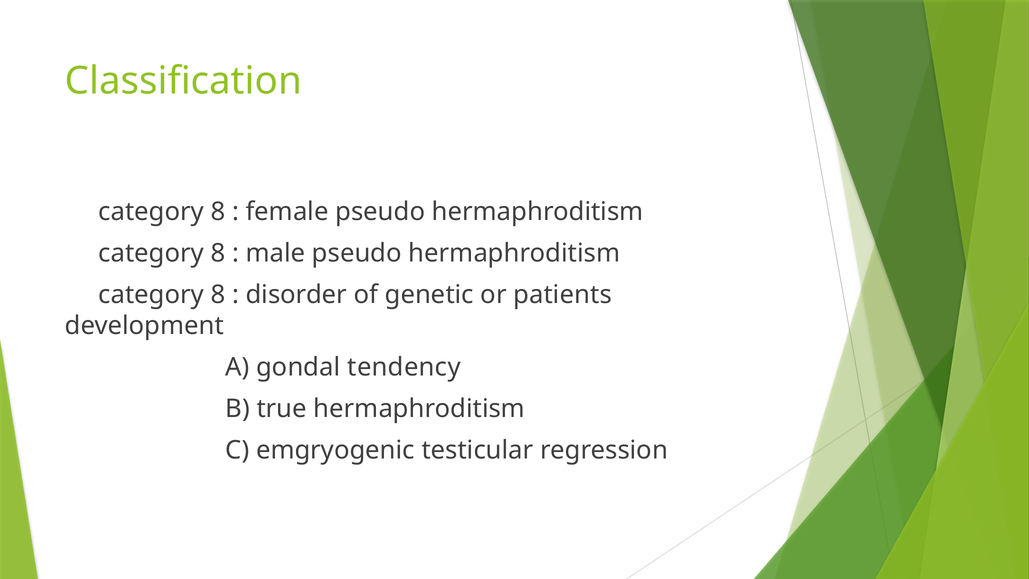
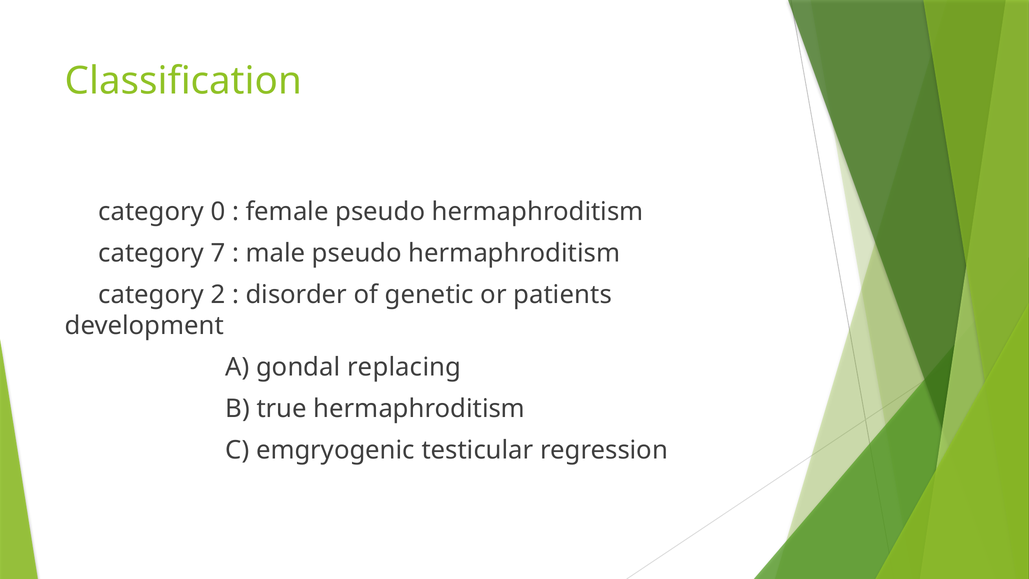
8: 8 -> 0 (218, 211)
8: 8 -> 7 (218, 253)
8: 8 -> 2 (218, 295)
tendency: tendency -> replacing (404, 367)
